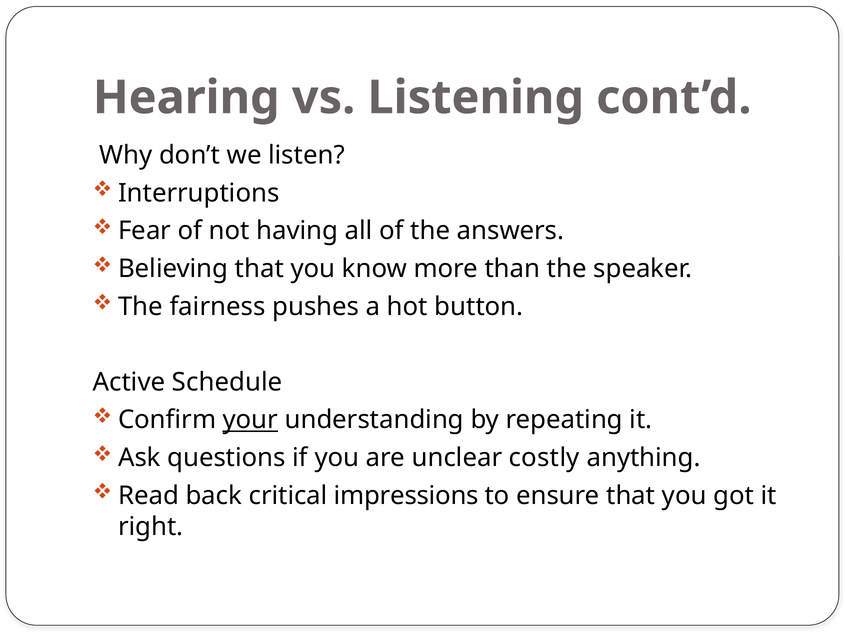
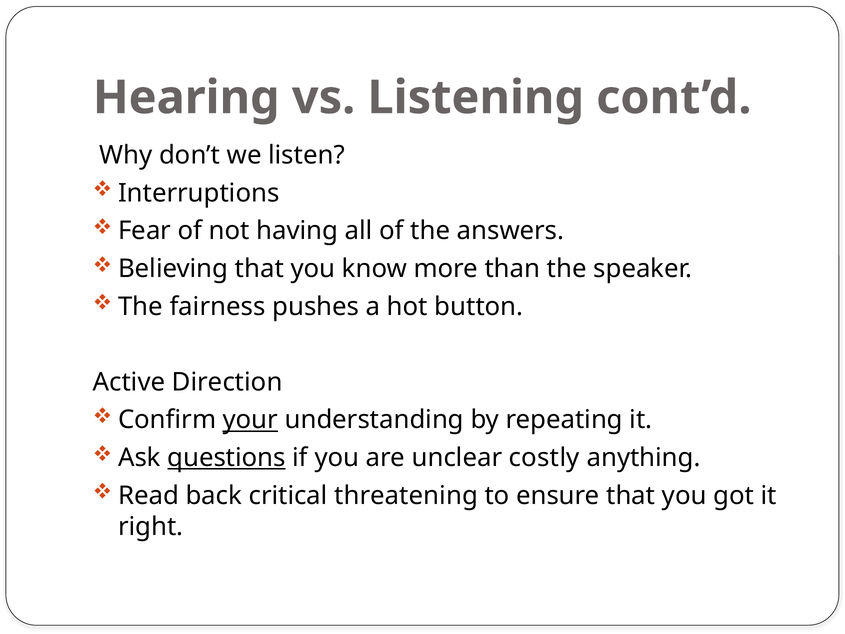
Schedule: Schedule -> Direction (227, 382)
questions underline: none -> present (227, 458)
impressions: impressions -> threatening (406, 495)
